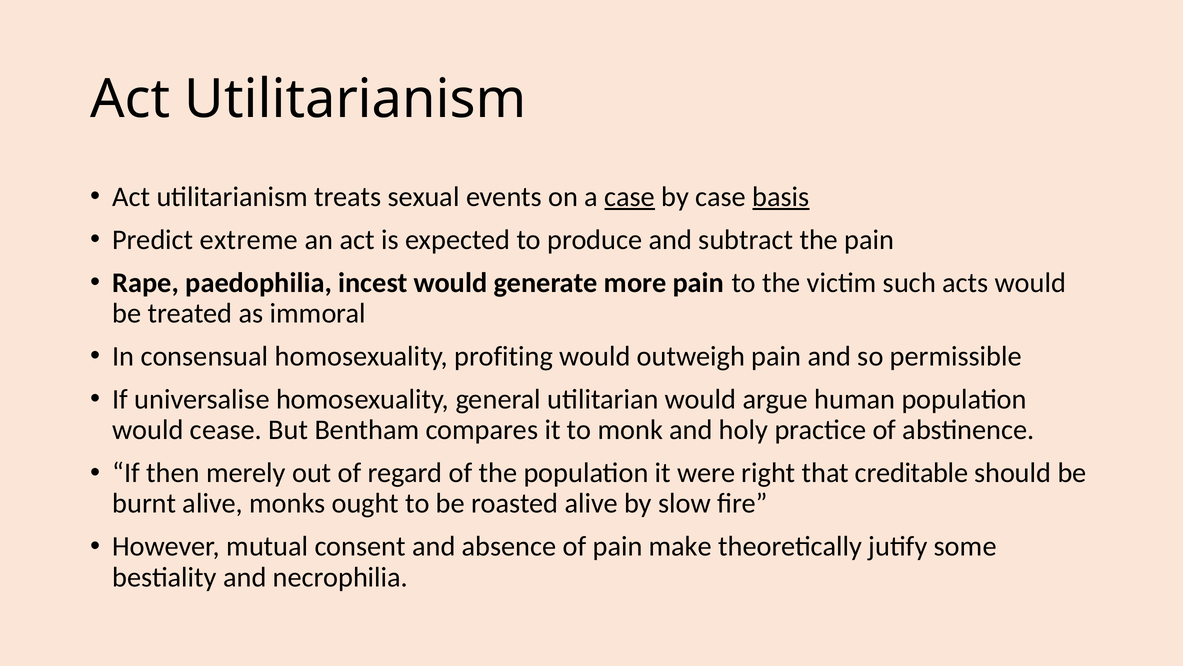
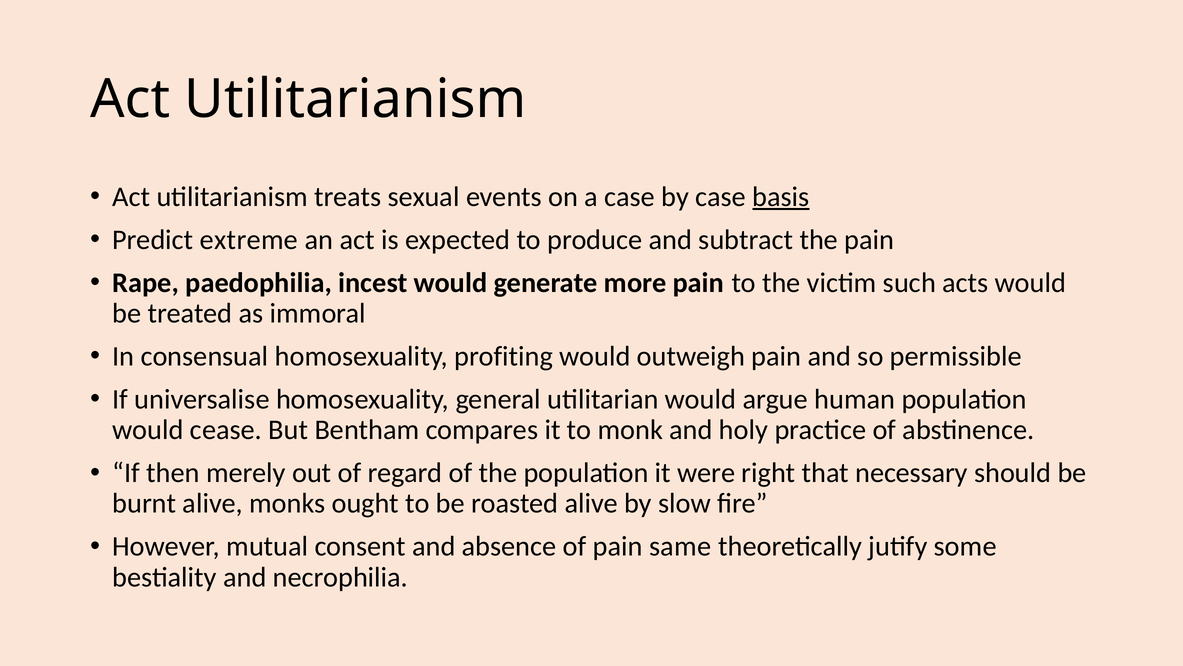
case underline: present -> none (630, 197)
creditable: creditable -> necessary (911, 473)
make: make -> same (680, 546)
